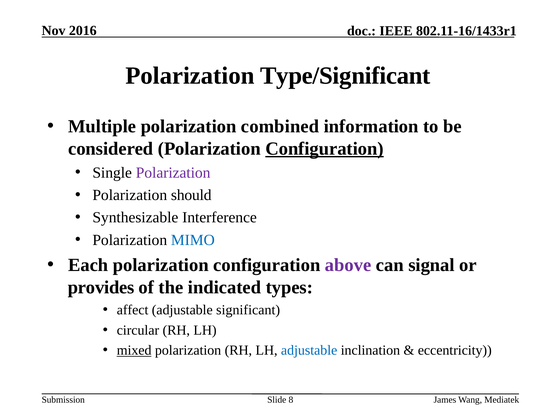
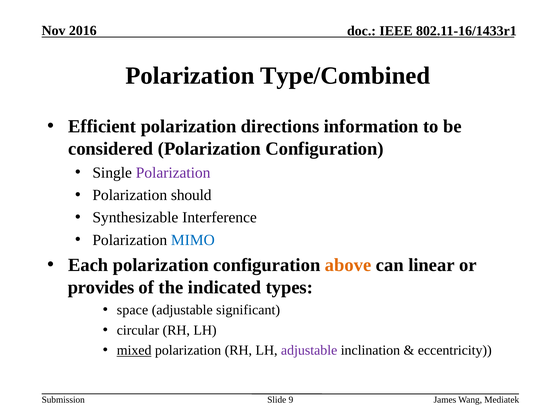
Type/Significant: Type/Significant -> Type/Combined (345, 76)
Multiple: Multiple -> Efficient (102, 126)
combined: combined -> directions (280, 126)
Configuration underline: present -> none (325, 149)
above colour: purple -> orange (348, 265)
signal: signal -> linear (431, 265)
affect: affect -> space (133, 310)
adjustable colour: blue -> purple (309, 350)
8: 8 -> 9 (291, 400)
